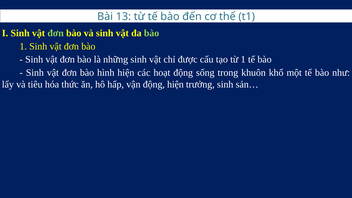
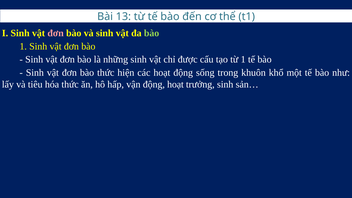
đơn colour: light green -> pink (56, 33)
bào hình: hình -> thức (106, 73)
động hiện: hiện -> hoạt (175, 84)
